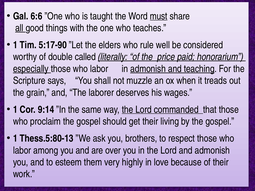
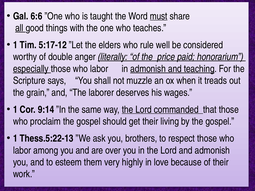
5:17-90: 5:17-90 -> 5:17-12 (53, 45)
called: called -> anger (85, 57)
Thess.5:80-13: Thess.5:80-13 -> Thess.5:22-13 (47, 139)
